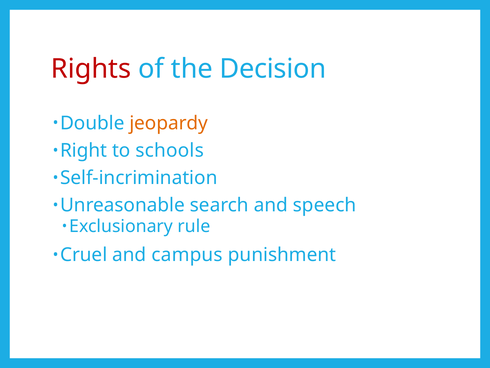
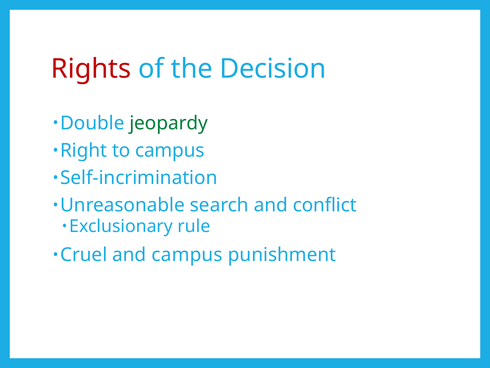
jeopardy colour: orange -> green (169, 123)
to schools: schools -> campus (170, 150)
speech: speech -> conflict (325, 205)
